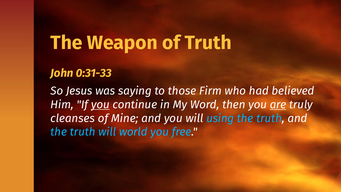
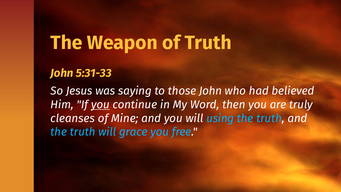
0:31-33: 0:31-33 -> 5:31-33 (94, 73)
those Firm: Firm -> John (211, 91)
are underline: present -> none (278, 104)
world: world -> grace (133, 132)
